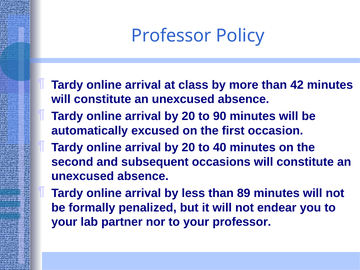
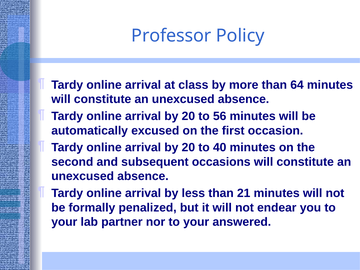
42: 42 -> 64 (297, 85)
90: 90 -> 56 (220, 116)
89: 89 -> 21 (244, 193)
your professor: professor -> answered (242, 222)
